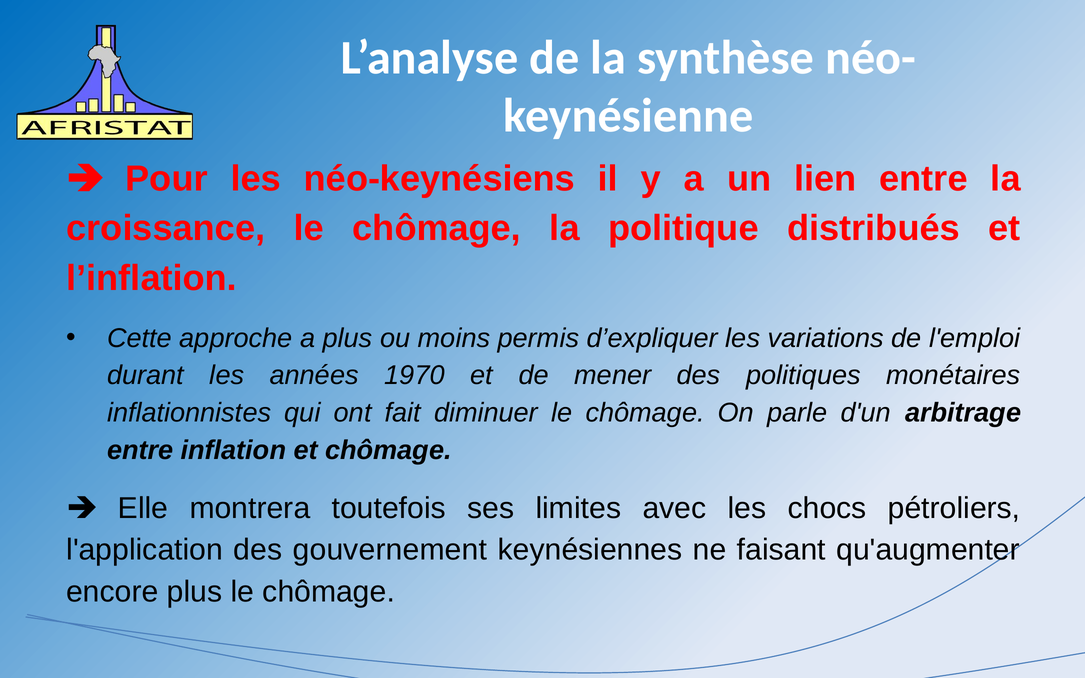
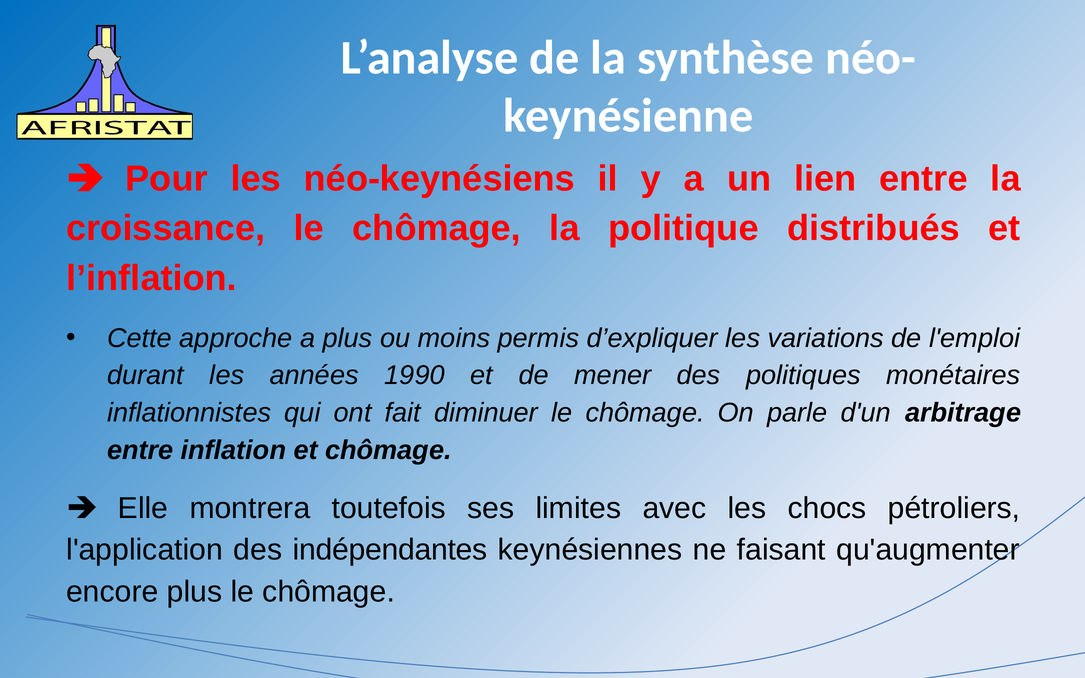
1970: 1970 -> 1990 (415, 376)
gouvernement: gouvernement -> indépendantes (390, 550)
